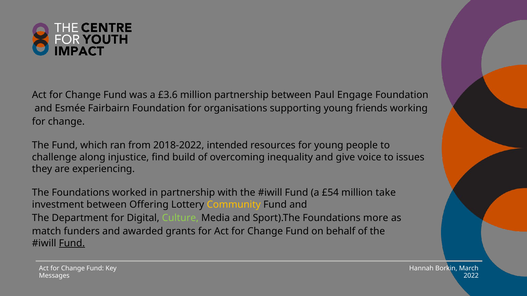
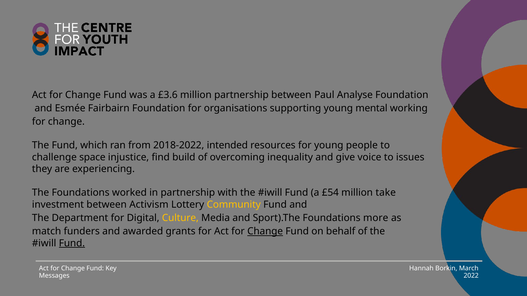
Engage: Engage -> Analyse (355, 95)
friends: friends -> mental (371, 108)
along: along -> space (92, 157)
Offering: Offering -> Activism (149, 205)
Culture colour: light green -> yellow (180, 218)
Change underline: none -> present (265, 232)
